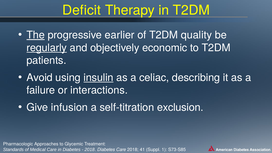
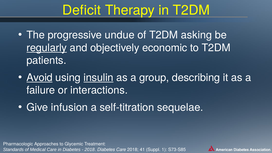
The underline: present -> none (36, 35)
earlier: earlier -> undue (120, 35)
quality: quality -> asking (196, 35)
Avoid underline: none -> present (40, 78)
celiac: celiac -> group (154, 78)
exclusion: exclusion -> sequelae (180, 107)
